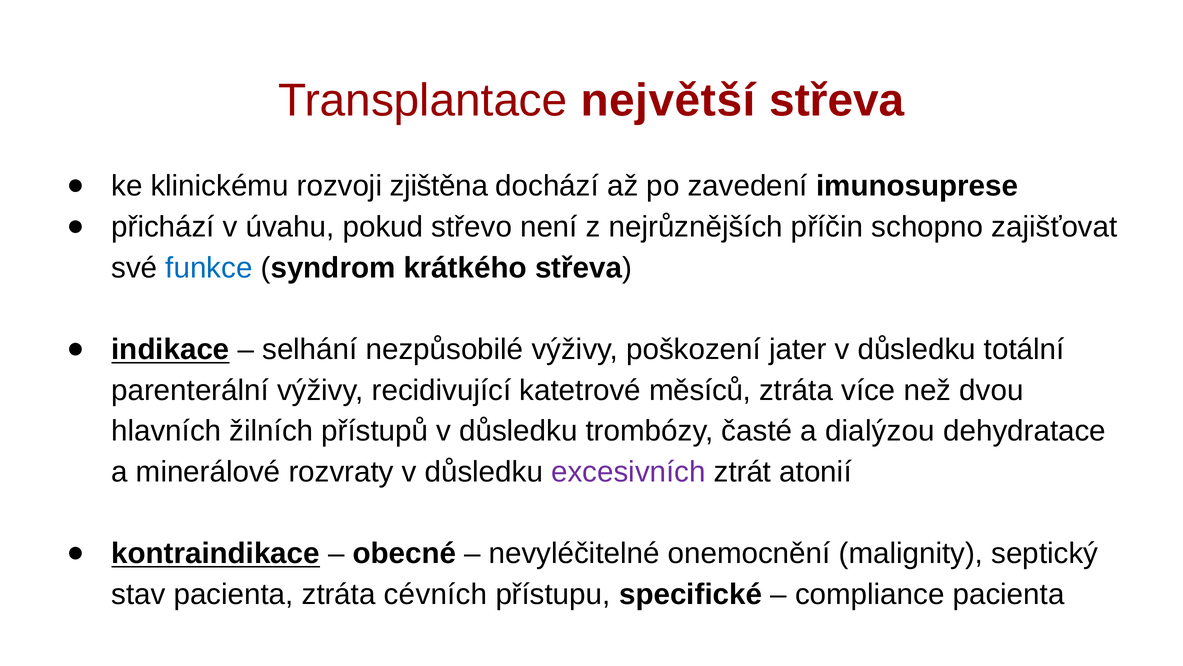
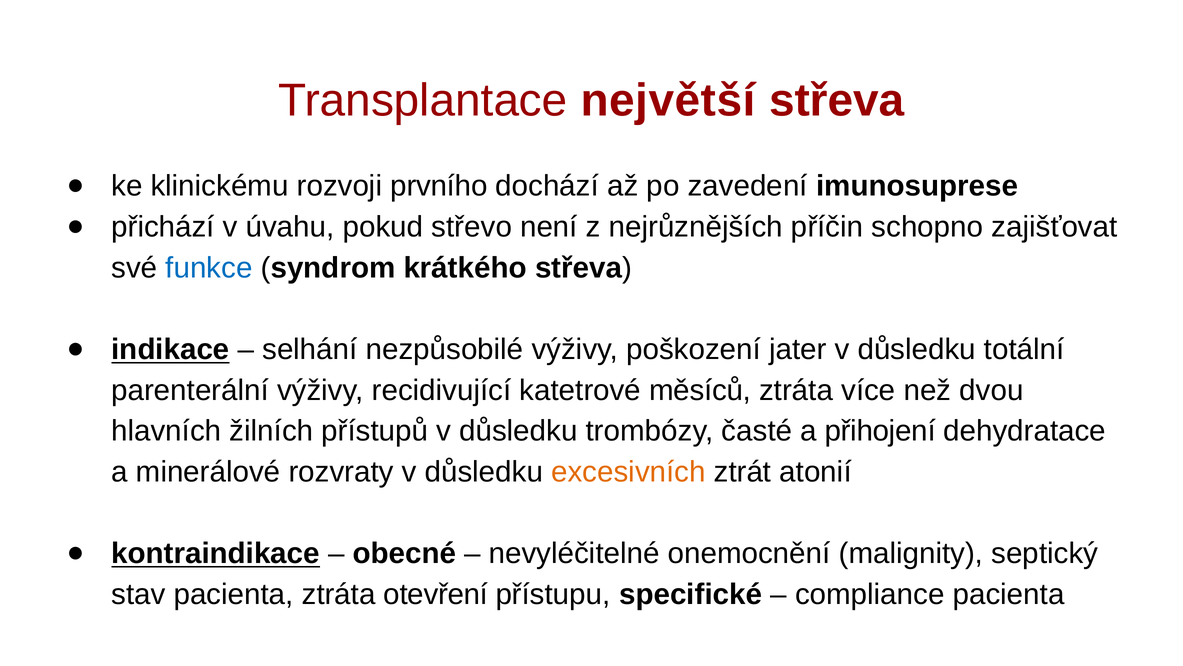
zjištěna: zjištěna -> prvního (439, 186)
dialýzou: dialýzou -> přihojení (880, 431)
excesivních colour: purple -> orange (628, 472)
cévních: cévních -> otevření (436, 594)
